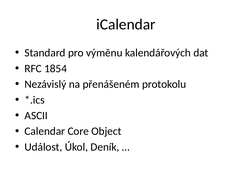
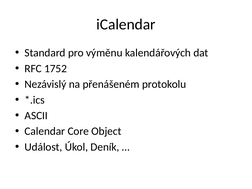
1854: 1854 -> 1752 (56, 69)
